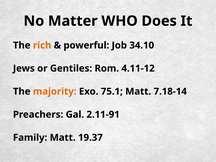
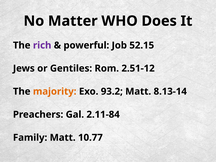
rich colour: orange -> purple (42, 45)
34.10: 34.10 -> 52.15 (142, 45)
4.11-12: 4.11-12 -> 2.51-12 (138, 68)
75.1: 75.1 -> 93.2 (112, 91)
7.18-14: 7.18-14 -> 8.13-14 (170, 91)
2.11-91: 2.11-91 -> 2.11-84 (103, 115)
19.37: 19.37 -> 10.77 (90, 138)
